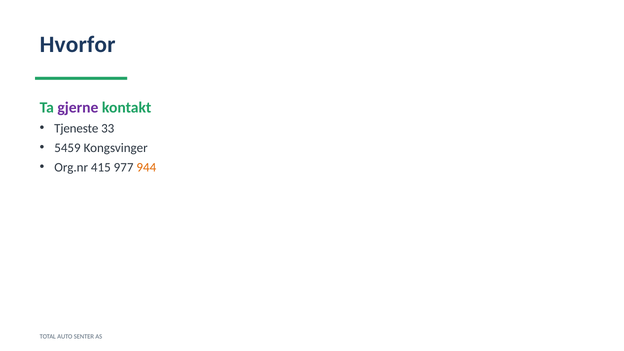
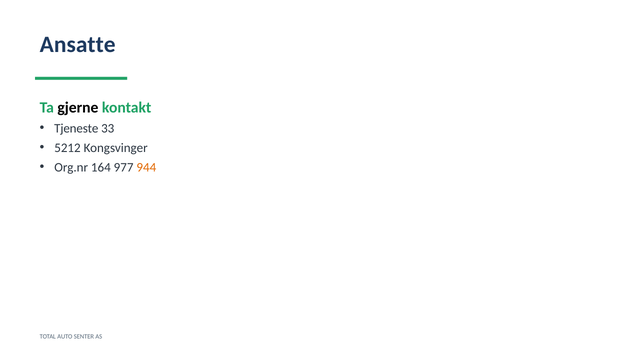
Hvorfor: Hvorfor -> Ansatte (78, 45)
gjerne colour: purple -> black (78, 107)
5459: 5459 -> 5212 (67, 148)
415: 415 -> 164 (101, 167)
